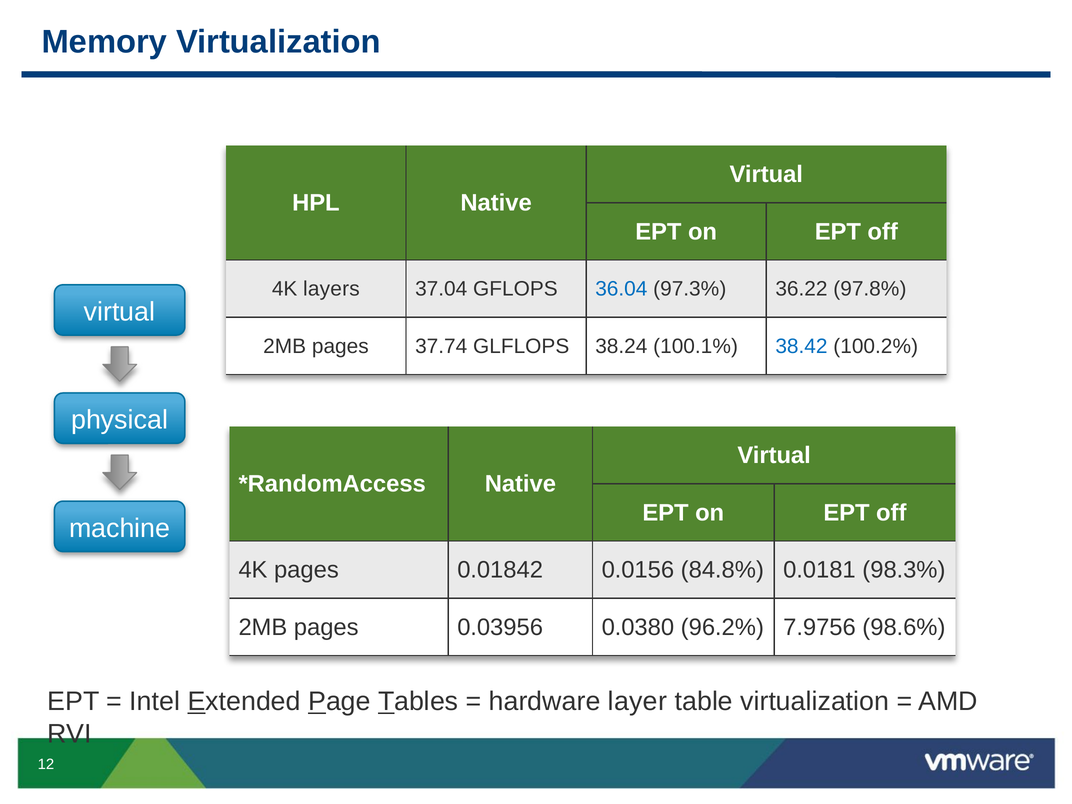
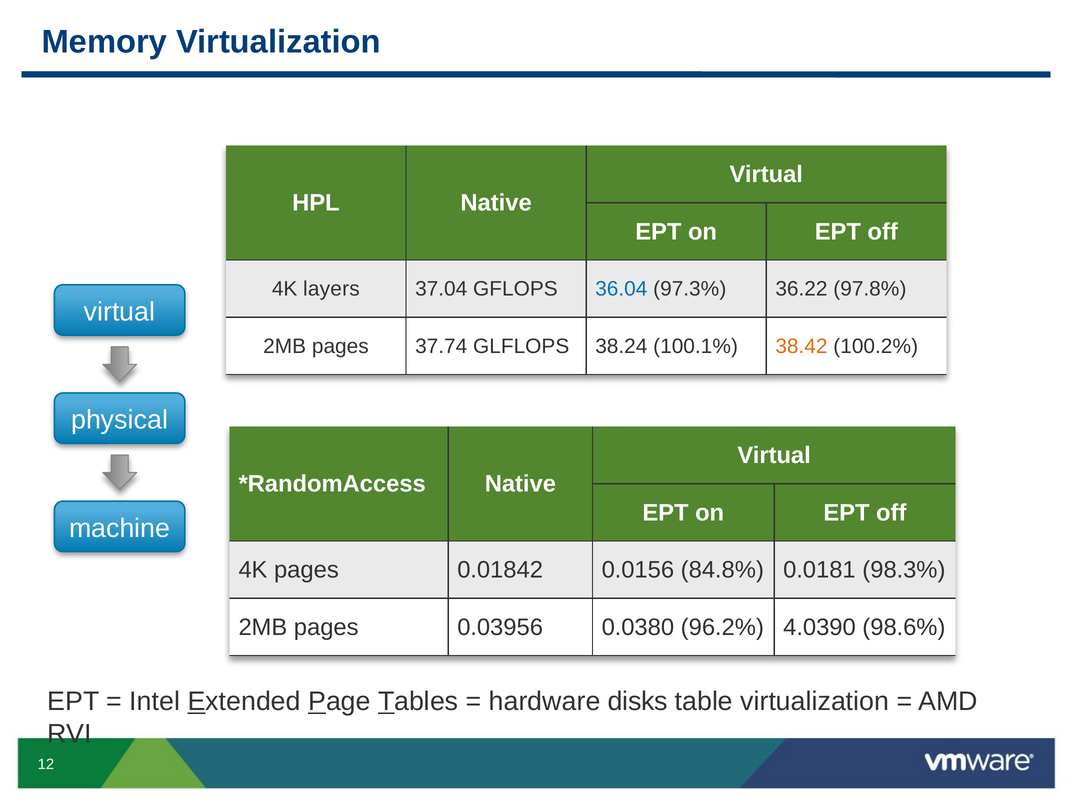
38.42 colour: blue -> orange (801, 346)
7.9756: 7.9756 -> 4.0390 (819, 627)
layer: layer -> disks (638, 702)
